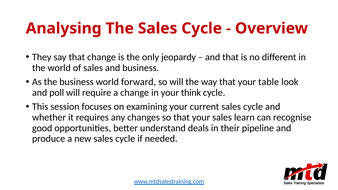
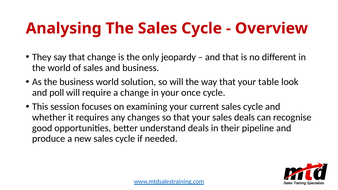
forward: forward -> solution (139, 82)
think: think -> once (191, 93)
sales learn: learn -> deals (244, 117)
